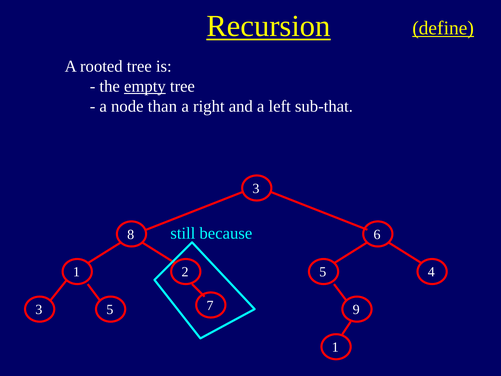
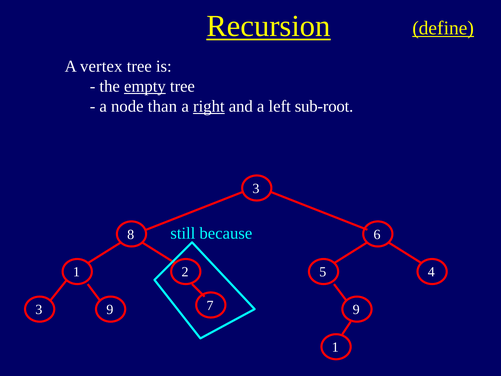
rooted: rooted -> vertex (101, 66)
right underline: none -> present (209, 106)
sub-that: sub-that -> sub-root (324, 106)
3 5: 5 -> 9 (110, 309)
